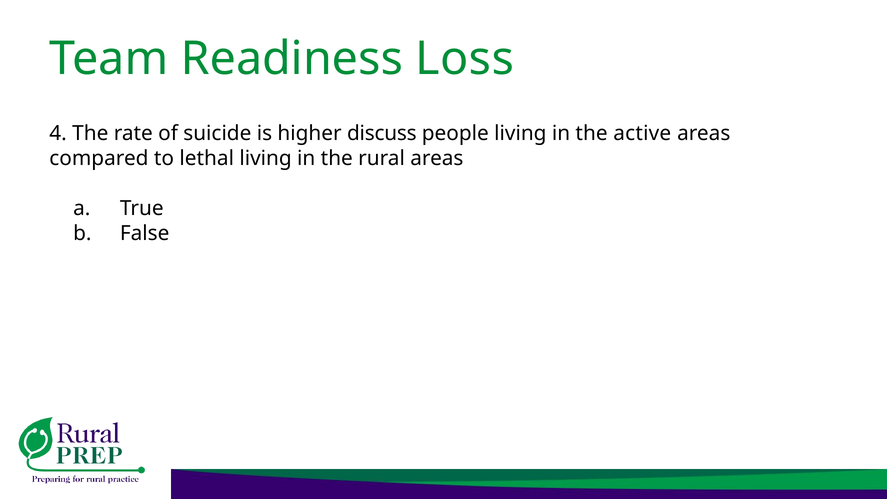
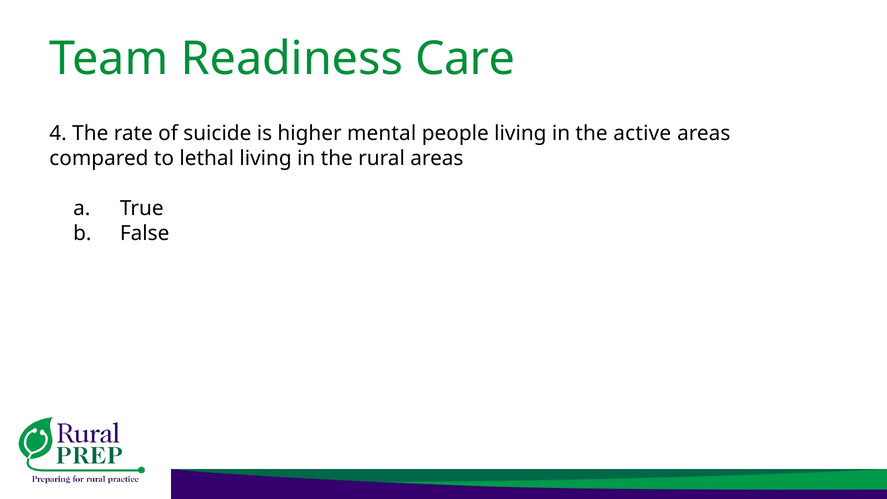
Loss: Loss -> Care (465, 59)
discuss: discuss -> mental (382, 133)
